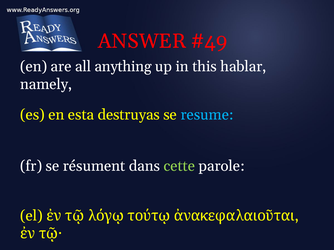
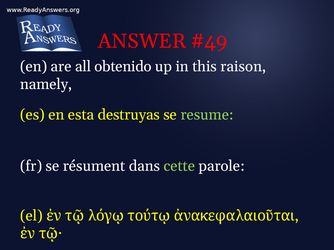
anything: anything -> obtenido (123, 67)
hablar: hablar -> raison (243, 67)
resume colour: light blue -> light green (207, 115)
